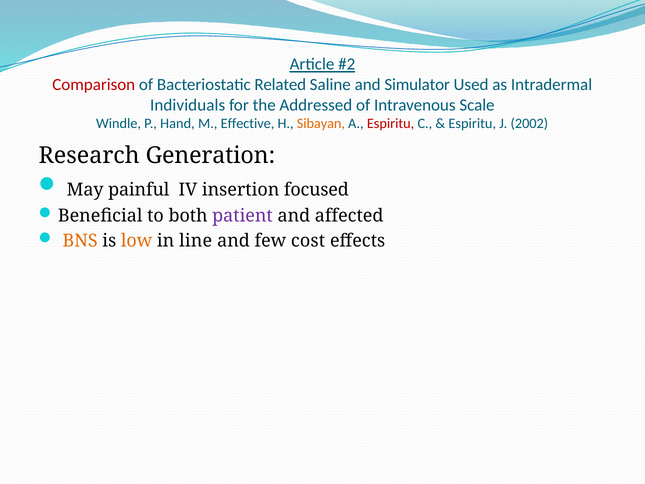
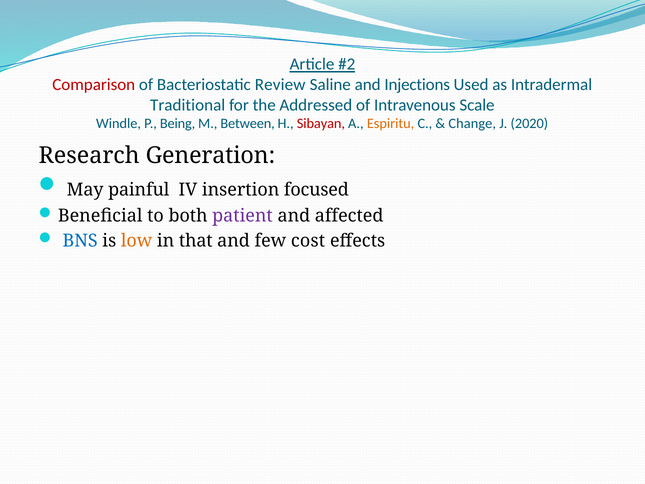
Related: Related -> Review (280, 85)
Simulator: Simulator -> Injections (417, 85)
Individuals: Individuals -> Traditional (188, 105)
Hand: Hand -> Being (178, 124)
Effective: Effective -> Between (248, 124)
Sibayan colour: orange -> red (321, 124)
Espiritu colour: red -> orange (391, 124)
Espiritu: Espiritu -> Change (472, 124)
2002: 2002 -> 2020 (529, 124)
BNS colour: orange -> blue (80, 241)
line: line -> that (196, 241)
